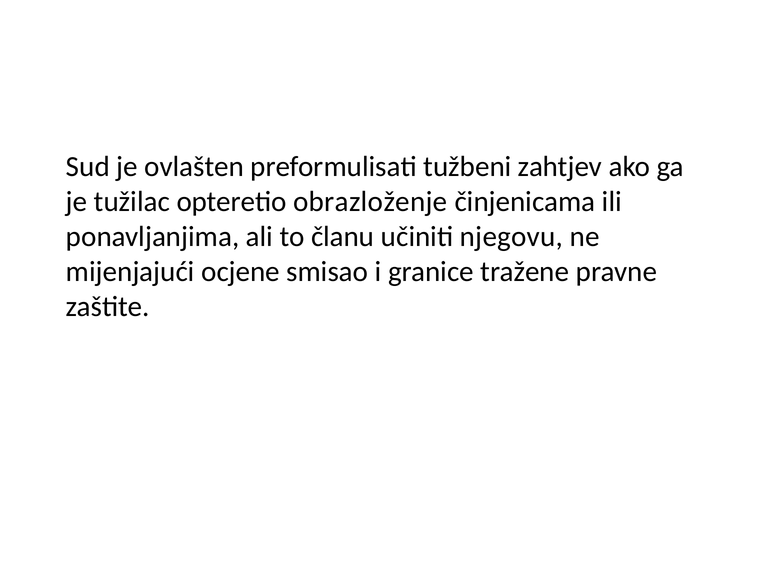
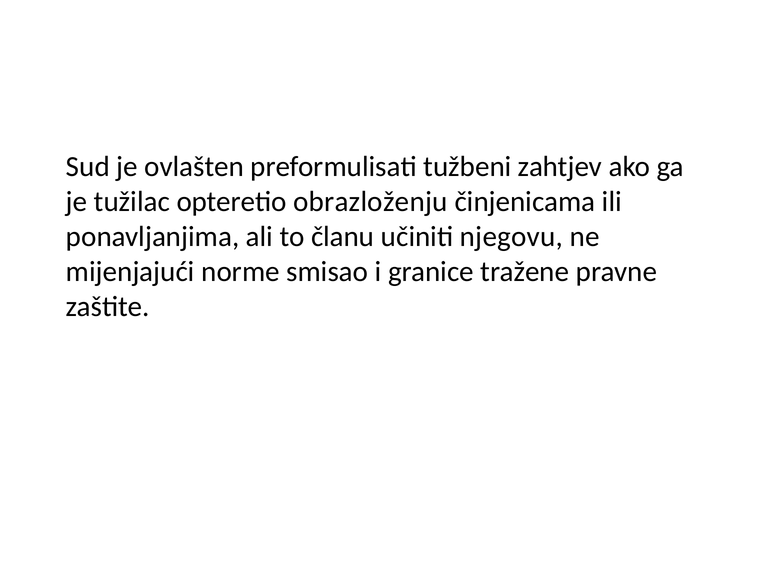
obrazloženje: obrazloženje -> obrazloženju (370, 202)
ocjene: ocjene -> norme (241, 272)
